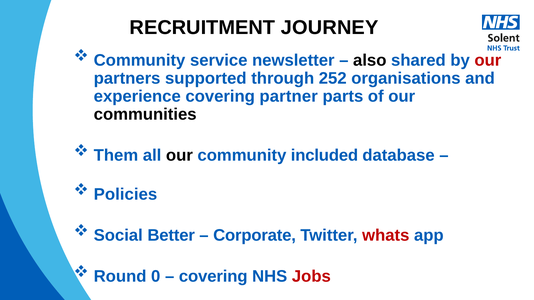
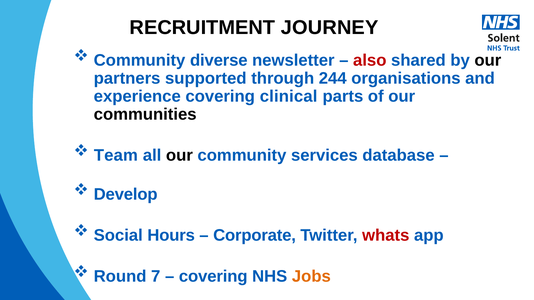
service: service -> diverse (219, 61)
also colour: black -> red (370, 61)
our colour: red -> black (488, 61)
252: 252 -> 244 (333, 79)
partner: partner -> clinical (289, 97)
Them: Them -> Team (116, 156)
included: included -> services (324, 156)
Policies: Policies -> Develop (126, 195)
Better: Better -> Hours (171, 236)
0: 0 -> 7 (156, 277)
Jobs colour: red -> orange (311, 277)
